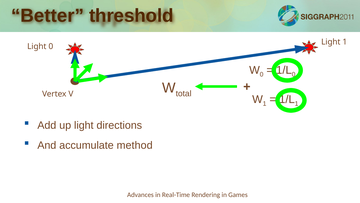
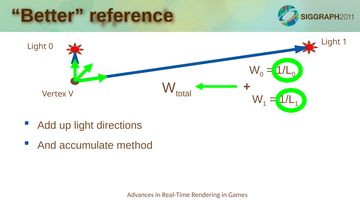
threshold: threshold -> reference (131, 16)
